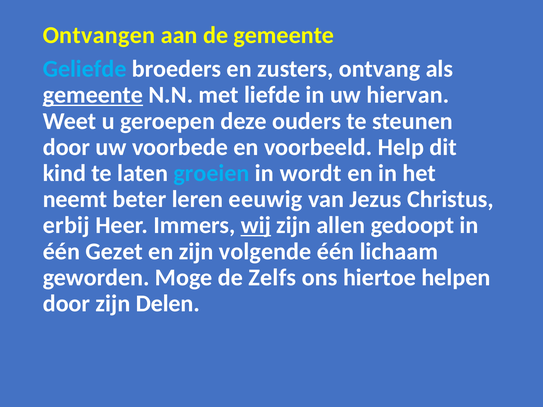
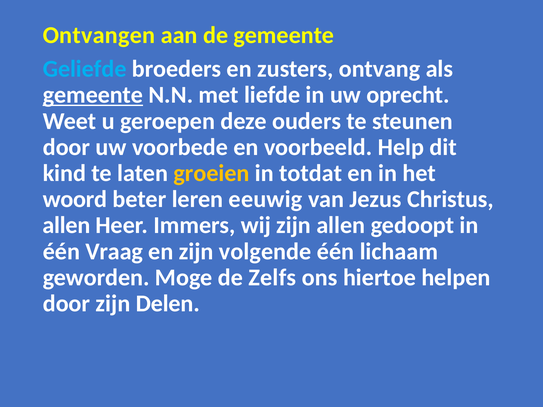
hiervan: hiervan -> oprecht (408, 95)
groeien colour: light blue -> yellow (212, 173)
wordt: wordt -> totdat (311, 173)
neemt: neemt -> woord (75, 199)
erbij: erbij -> allen (66, 225)
wij underline: present -> none (256, 225)
Gezet: Gezet -> Vraag (114, 252)
